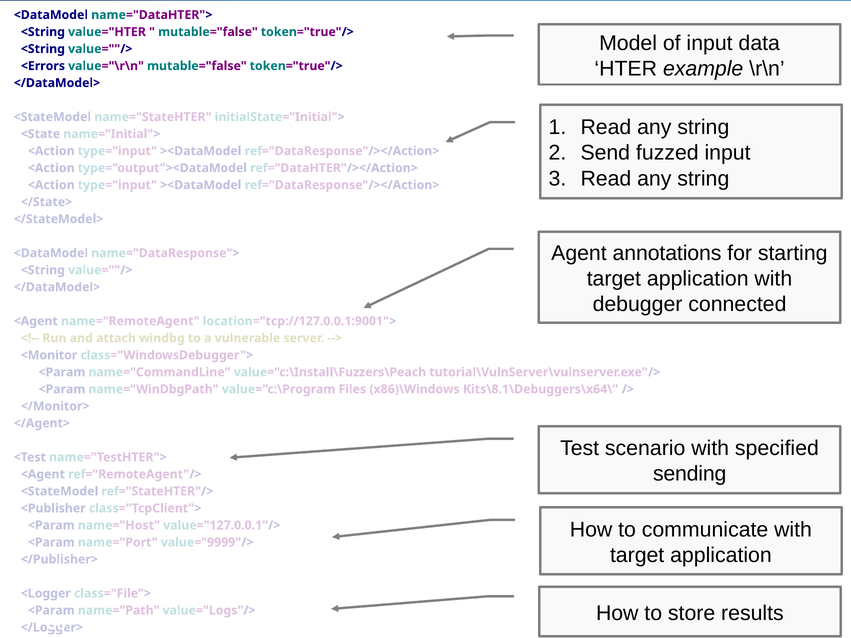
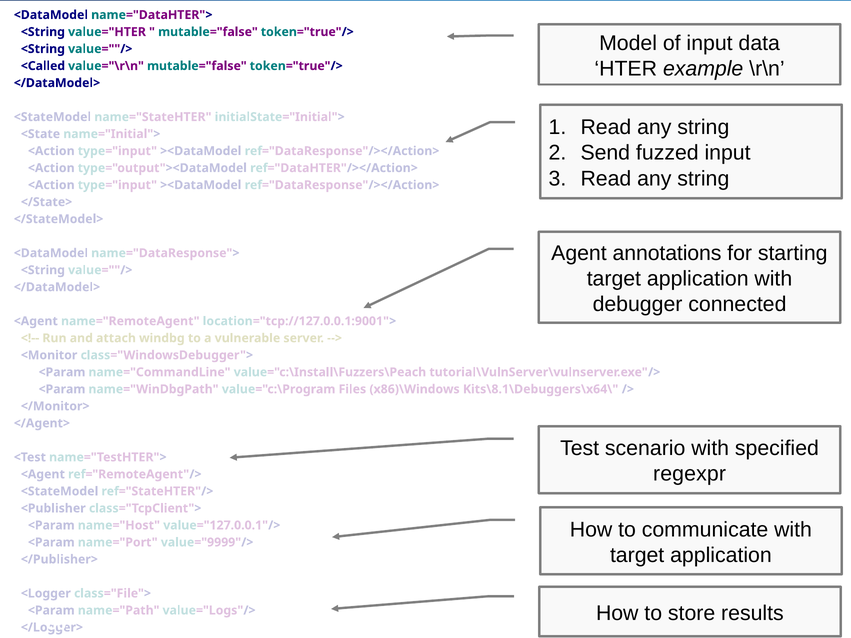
<Errors: <Errors -> <Called (43, 66)
sending: sending -> regexpr (690, 474)
